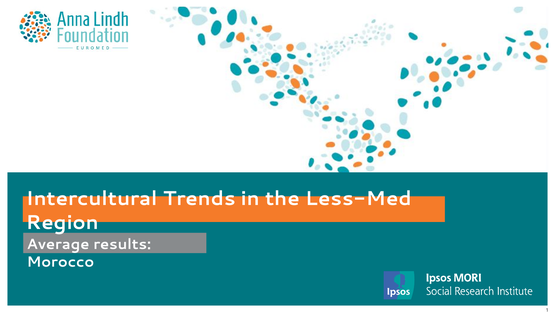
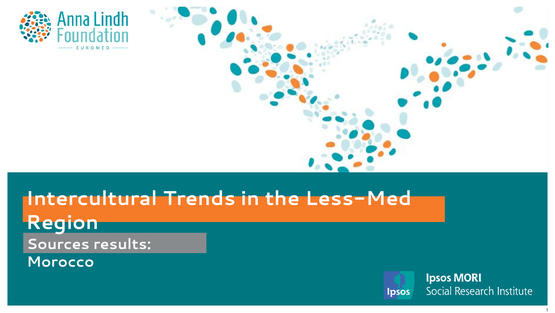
Average: Average -> Sources (58, 244)
